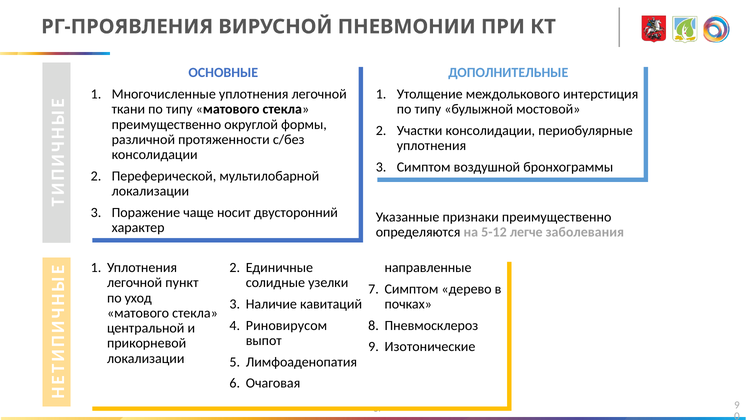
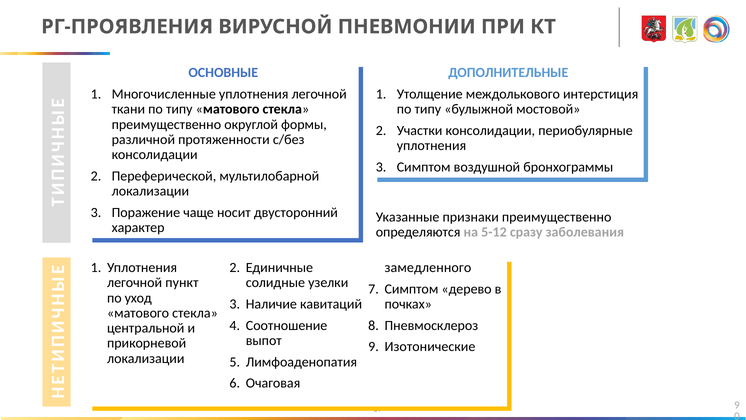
легче: легче -> сразу (526, 232)
направленные: направленные -> замедленного (428, 267)
Риновирусом: Риновирусом -> Соотношение (287, 325)
